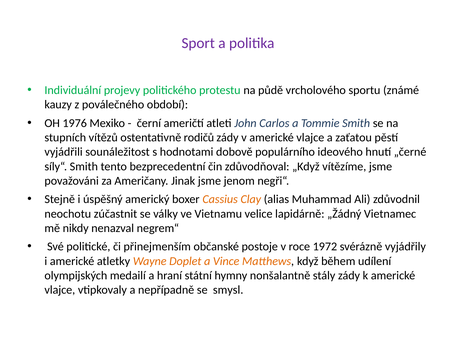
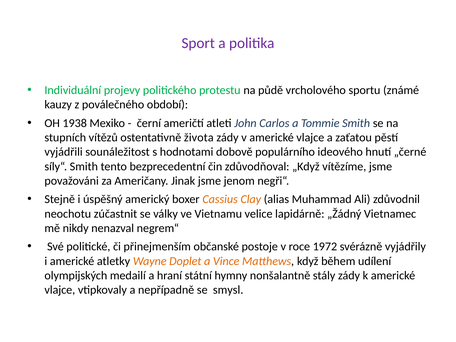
1976: 1976 -> 1938 (75, 123)
rodičů: rodičů -> života (199, 137)
